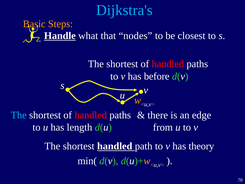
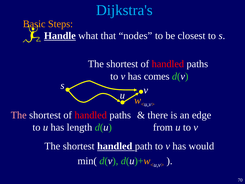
before: before -> comes (157, 76)
The colour: light blue -> pink (19, 115)
theory: theory -> would (201, 146)
